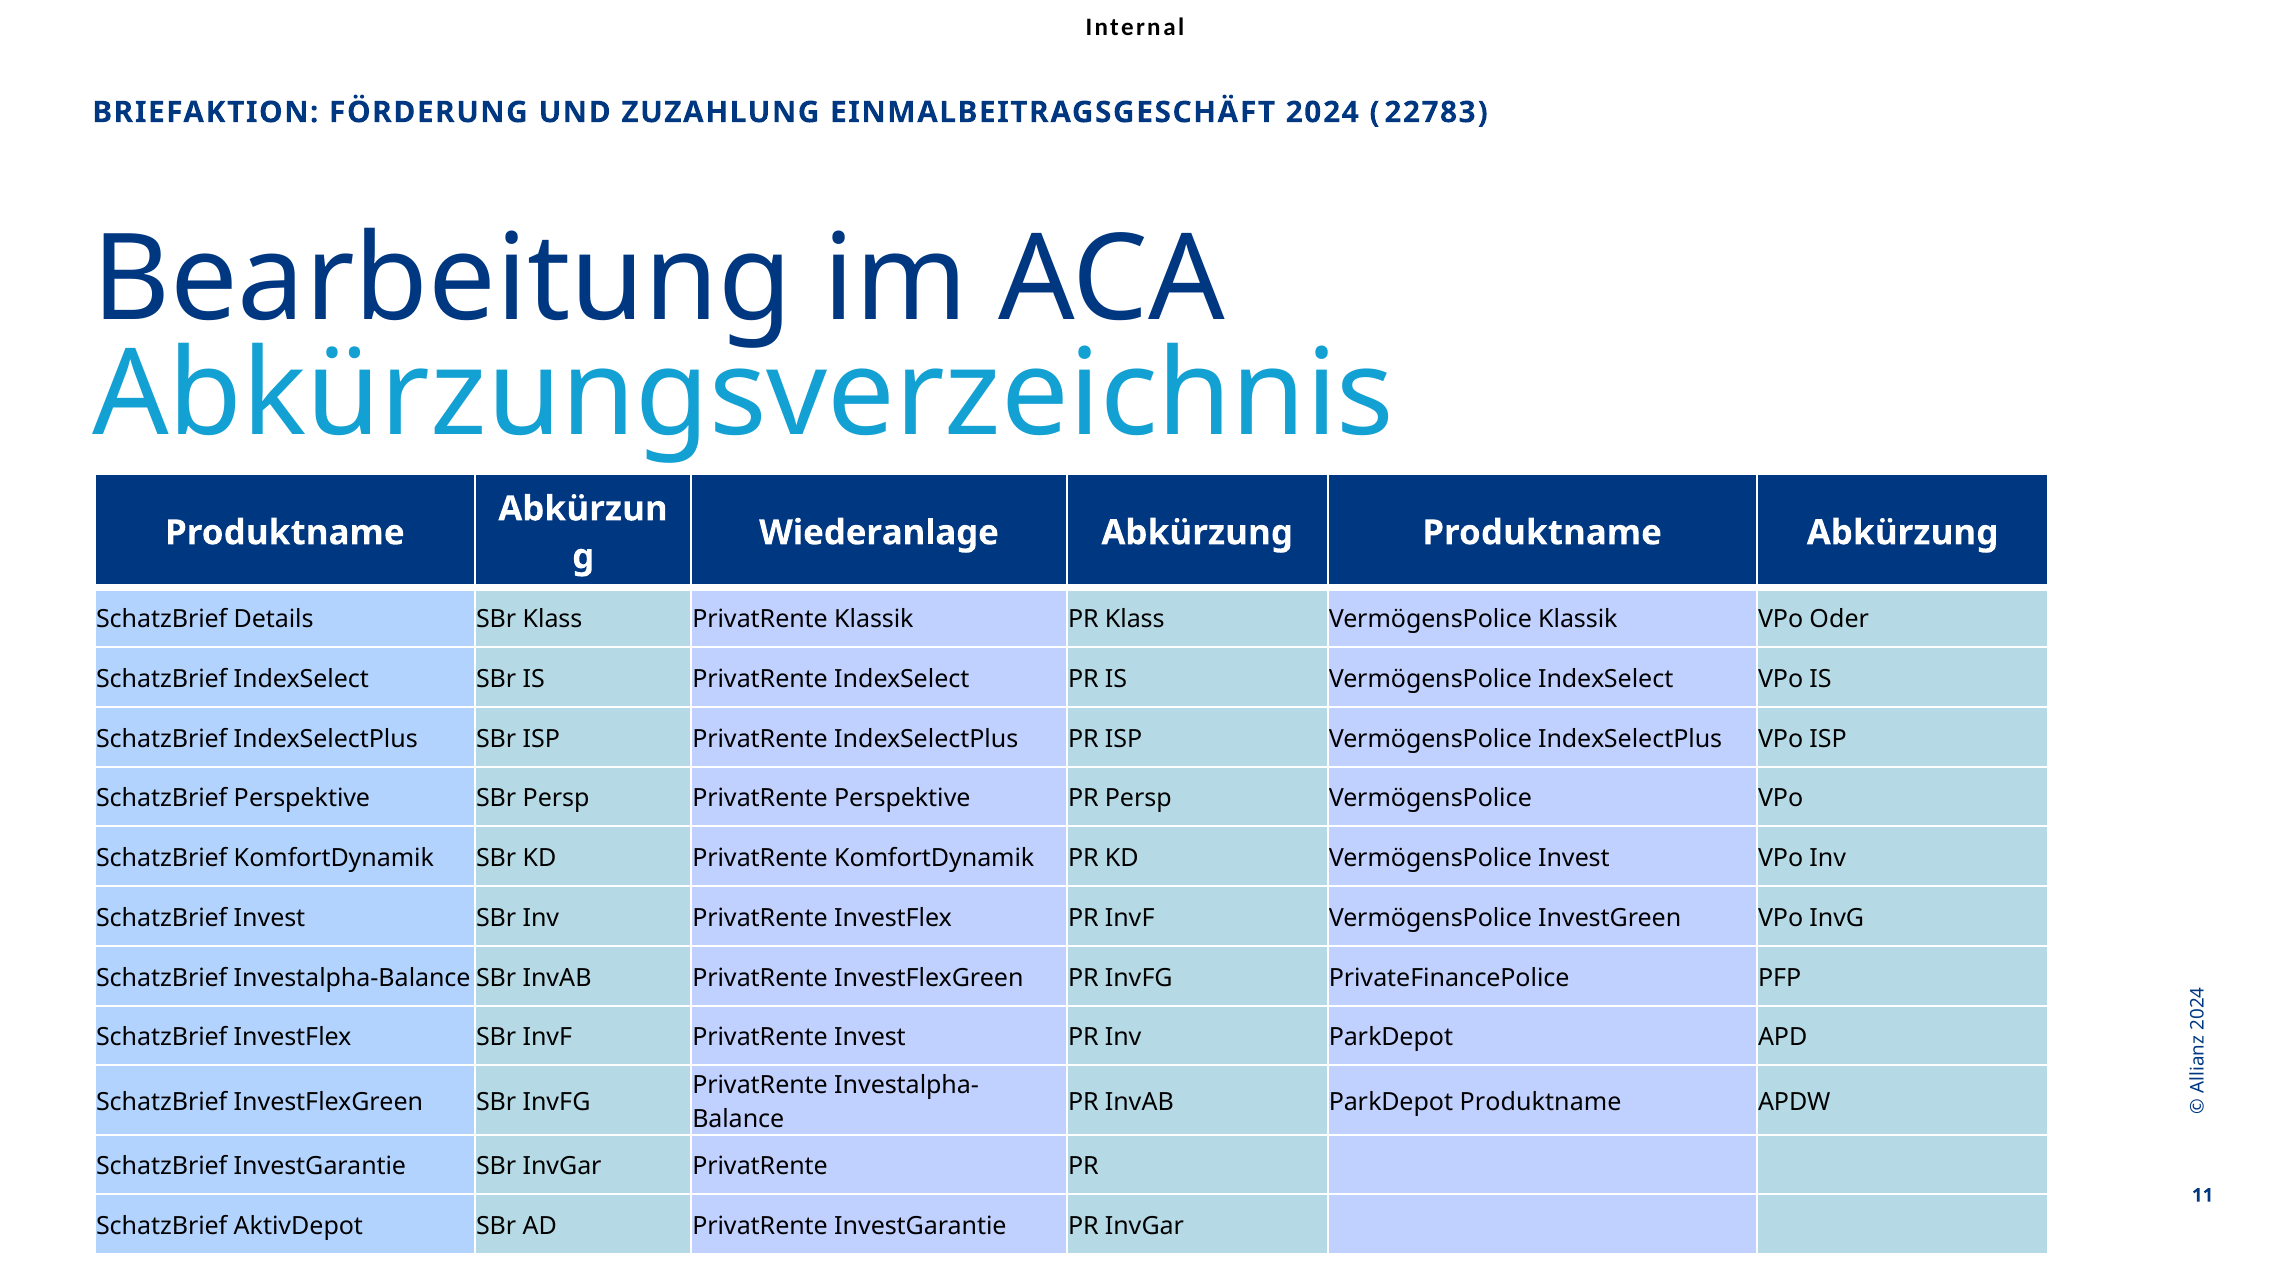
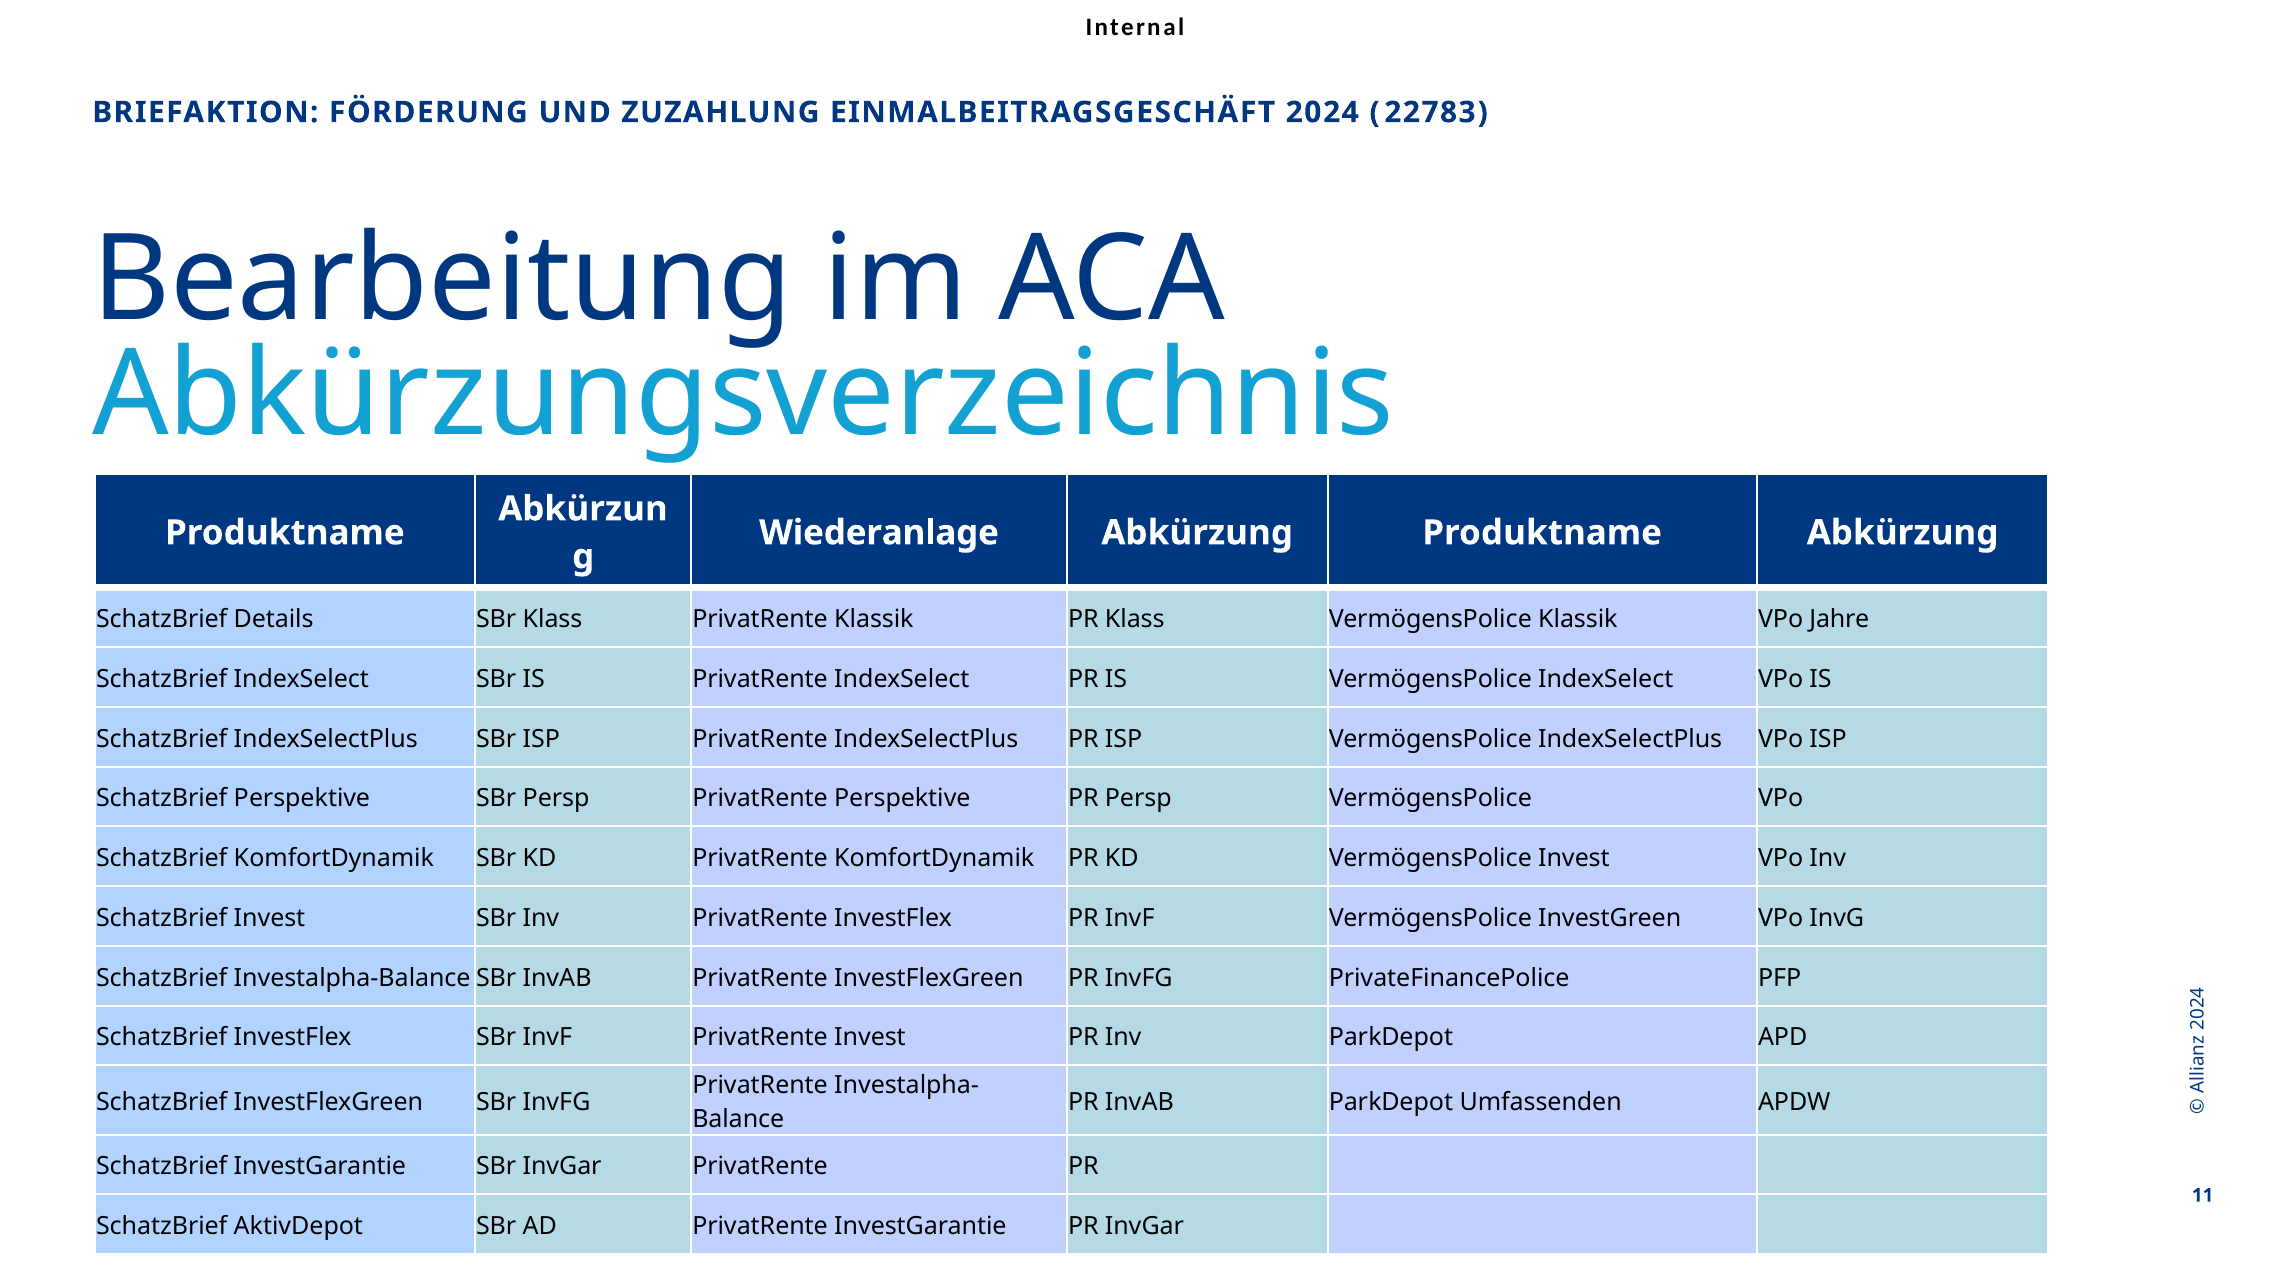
Oder: Oder -> Jahre (1839, 619)
ParkDepot Produktname: Produktname -> Umfassenden (1541, 1102)
